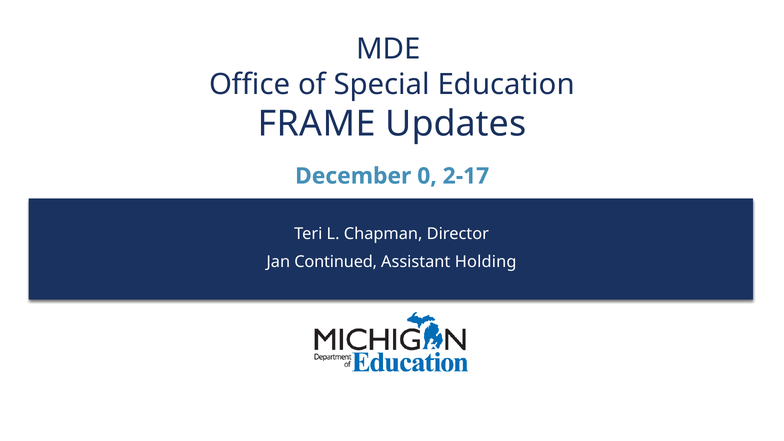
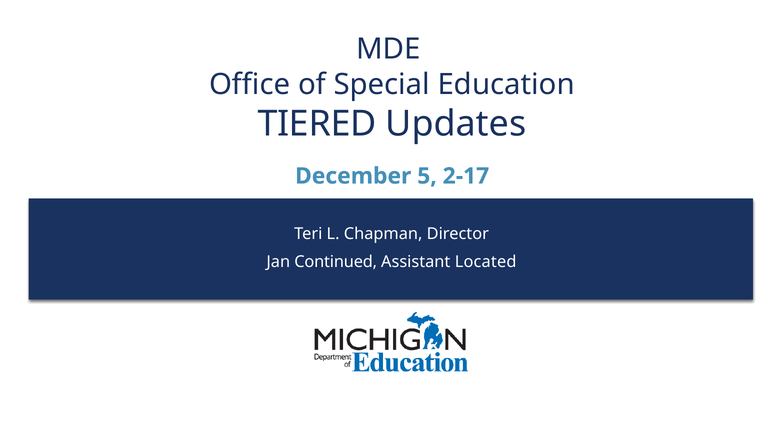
FRAME: FRAME -> TIERED (317, 124)
0: 0 -> 5 (427, 176)
Holding: Holding -> Located (486, 262)
